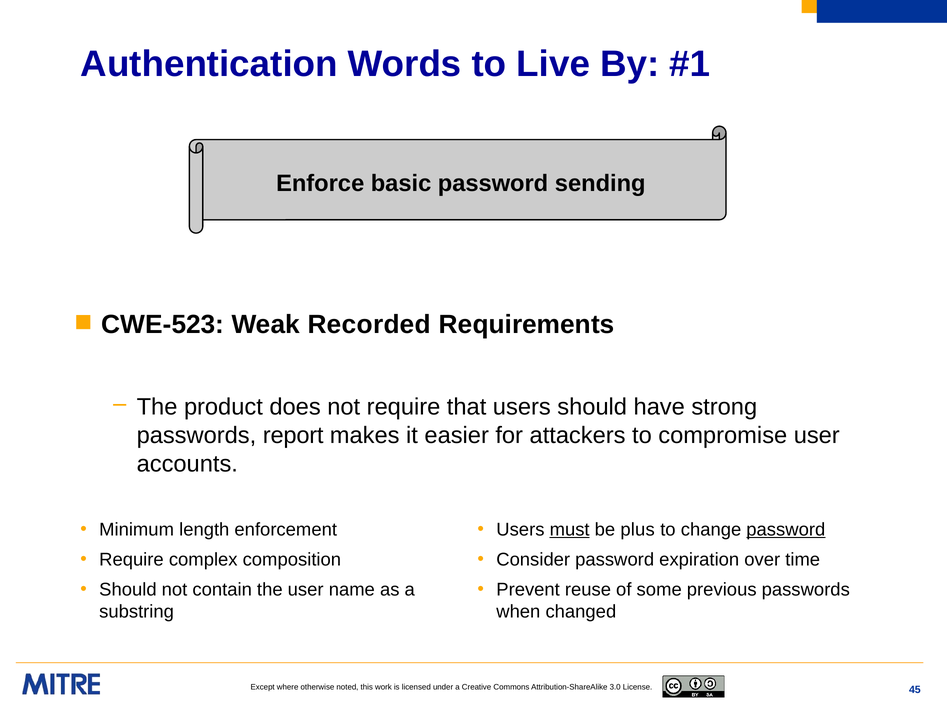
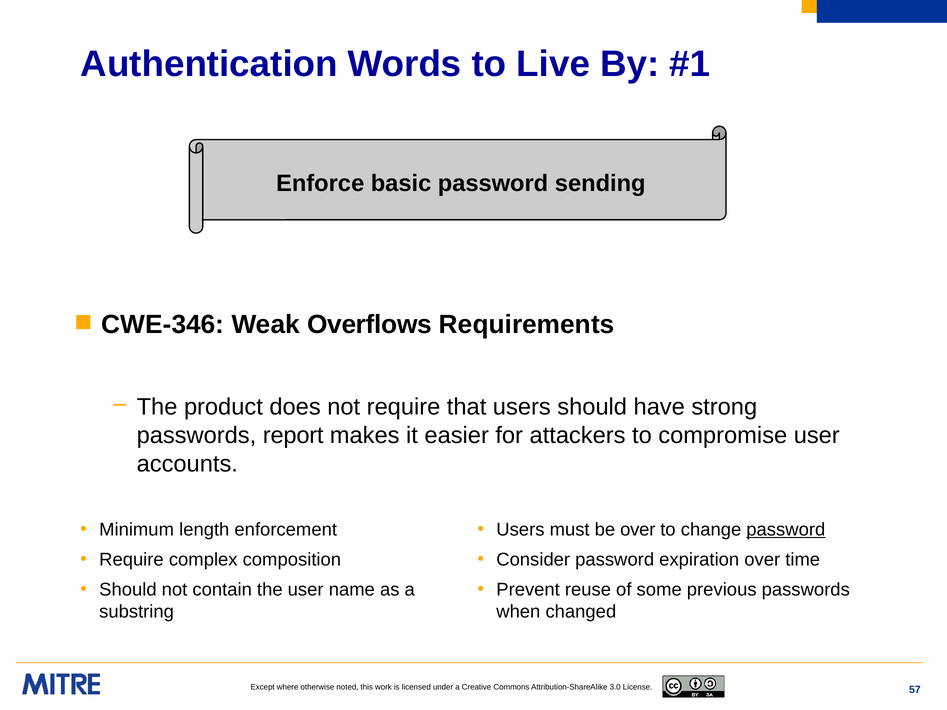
CWE-523: CWE-523 -> CWE-346 (163, 325)
Recorded: Recorded -> Overflows (370, 325)
must underline: present -> none (570, 530)
be plus: plus -> over (638, 530)
45: 45 -> 57 (915, 690)
